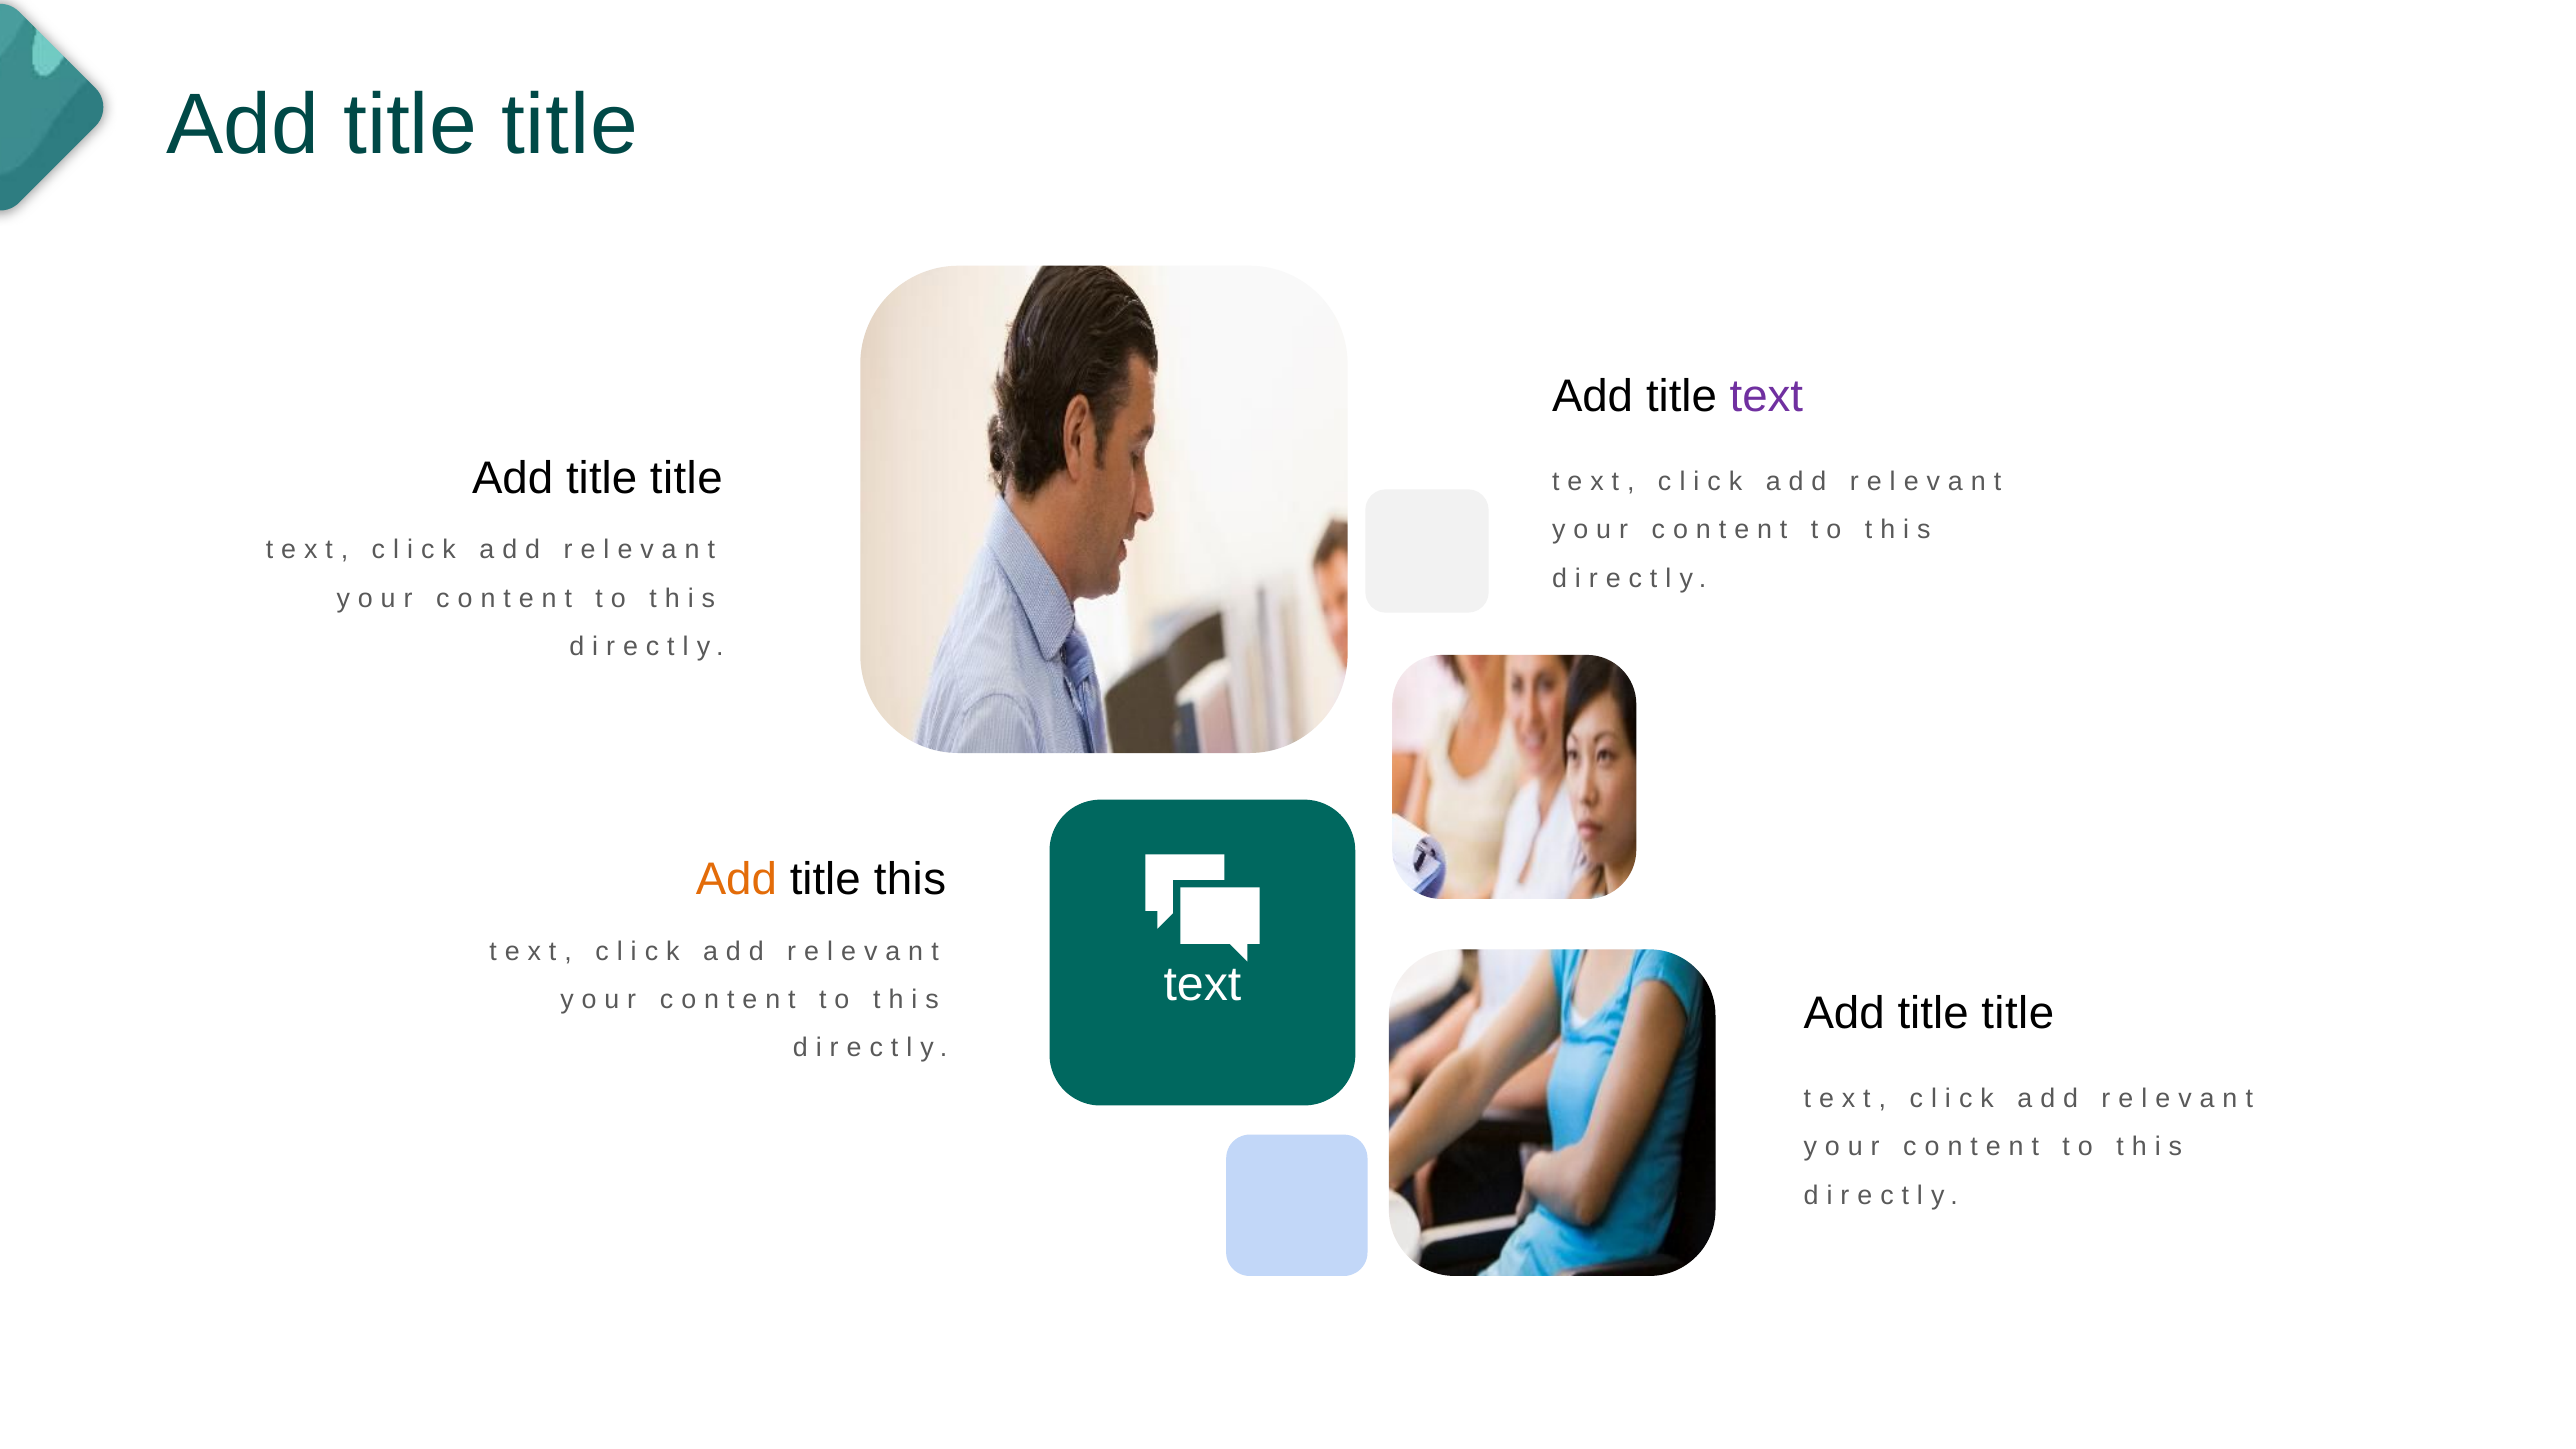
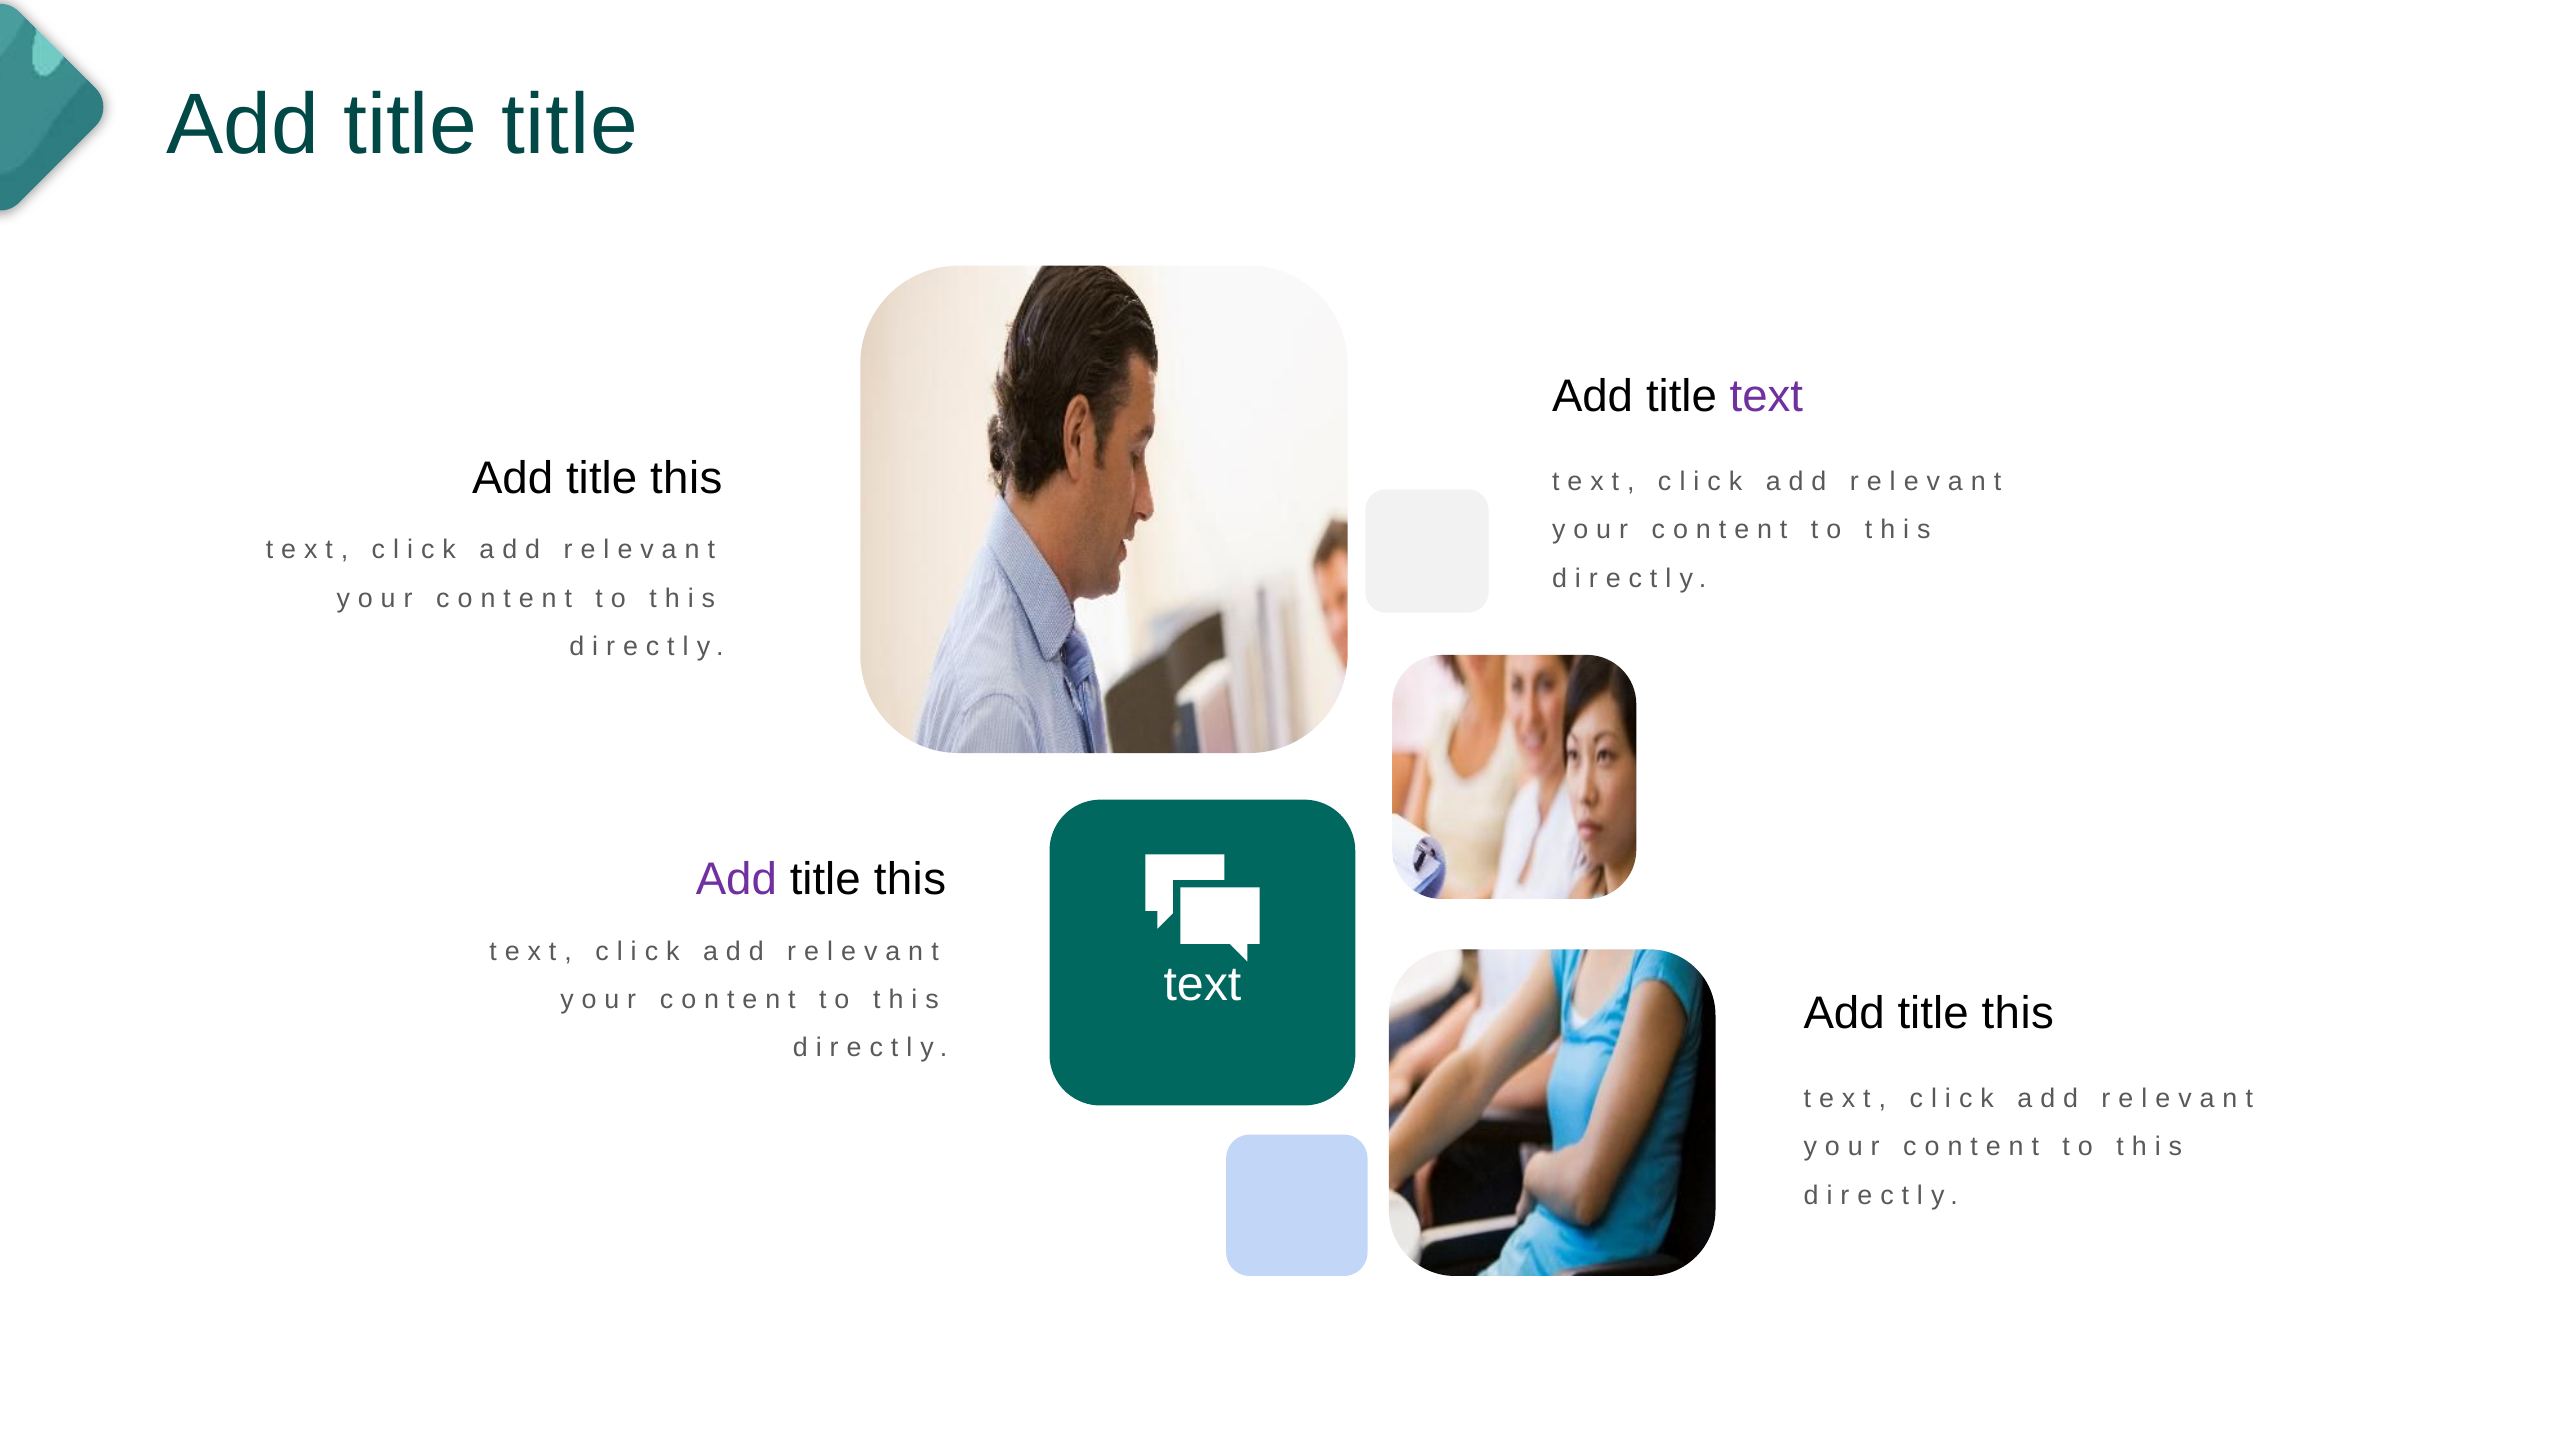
title: title -> this (686, 478)
Add colour: orange -> purple (736, 880)
title: title -> this (2018, 1013)
